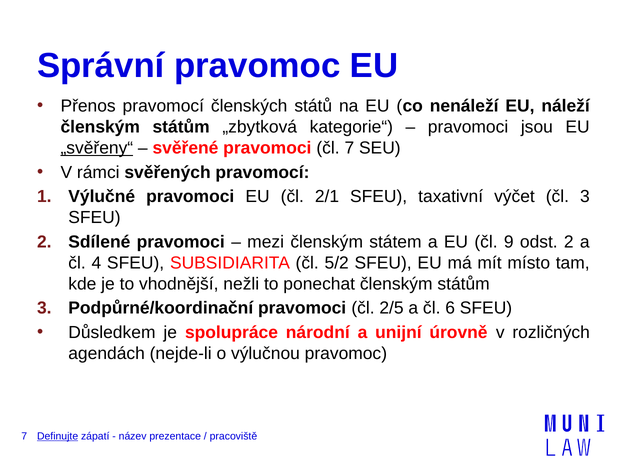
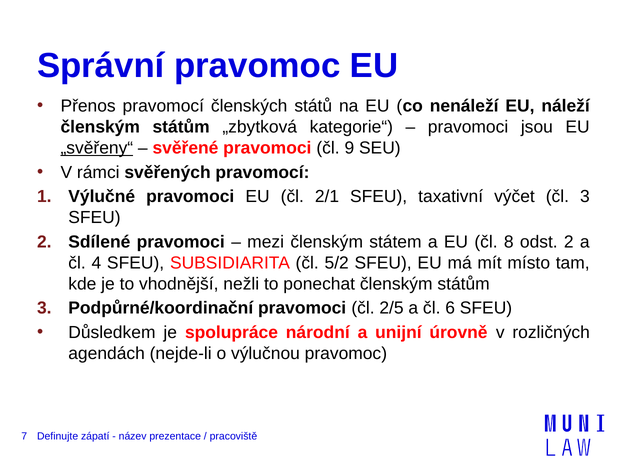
čl 7: 7 -> 9 (349, 148)
9: 9 -> 8 (509, 242)
Definujte underline: present -> none (58, 436)
